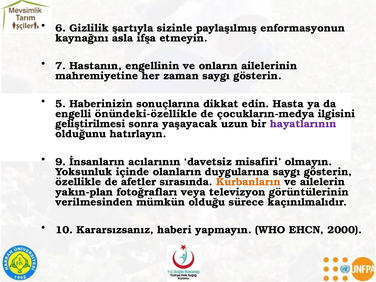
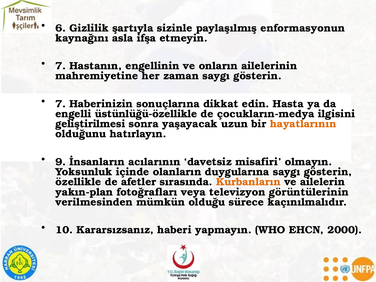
5: 5 -> 7 (61, 104)
önündeki-özellikle: önündeki-özellikle -> üstünlüğü-özellikle (146, 114)
hayatlarının colour: purple -> orange (303, 124)
